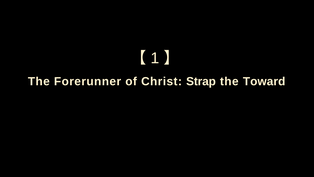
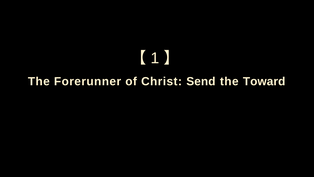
Strap: Strap -> Send (201, 81)
